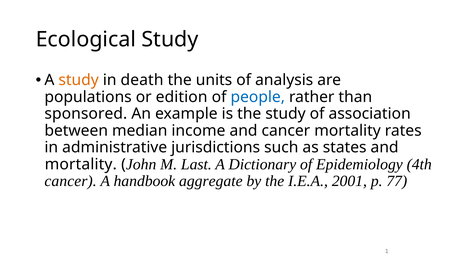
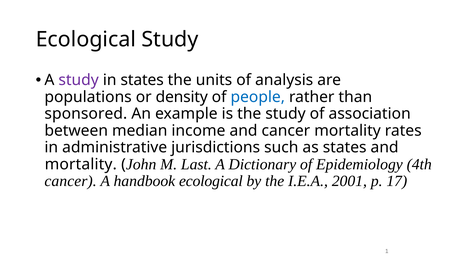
study colour: orange -> purple (79, 80)
in death: death -> states (142, 80)
edition: edition -> density (182, 97)
handbook aggregate: aggregate -> ecological (211, 181)
77: 77 -> 17 (397, 181)
